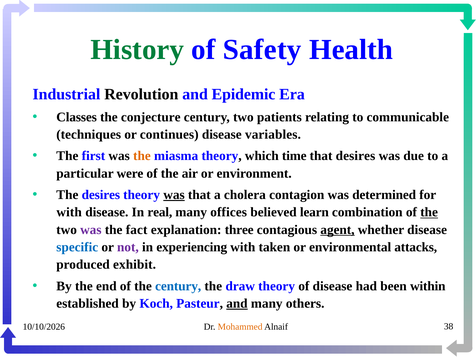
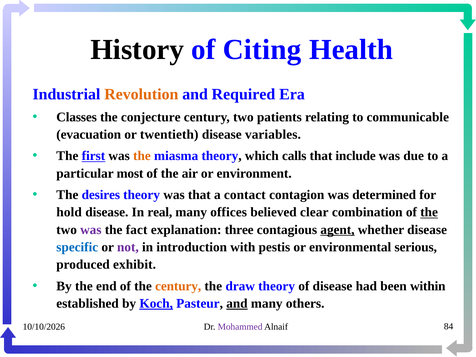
History colour: green -> black (137, 50)
Safety: Safety -> Citing (262, 50)
Revolution colour: black -> orange (141, 94)
Epidemic: Epidemic -> Required (243, 94)
techniques: techniques -> evacuation (89, 134)
continues: continues -> twentieth (169, 134)
first underline: none -> present (93, 156)
time: time -> calls (294, 156)
that desires: desires -> include (356, 156)
were: were -> most (130, 173)
was underline: present -> none (174, 195)
cholera: cholera -> contact (245, 195)
with: with -> hold (69, 212)
learn: learn -> clear (314, 212)
experiencing: experiencing -> introduction (192, 247)
taken: taken -> pestis (274, 247)
attacks: attacks -> serious (416, 247)
century colour: blue -> orange (178, 286)
Koch underline: none -> present (156, 303)
Mohammed colour: orange -> purple (240, 327)
38: 38 -> 84 (449, 326)
